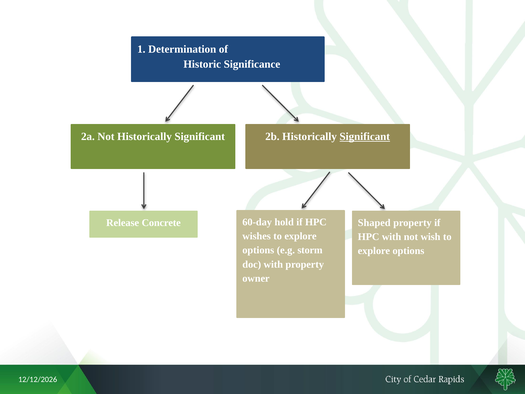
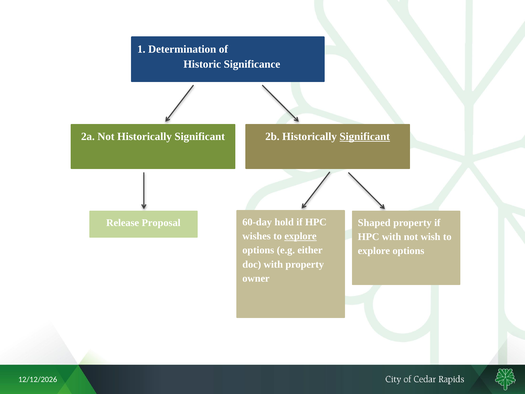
Concrete: Concrete -> Proposal (161, 223)
explore underline: none -> present (301, 236)
storm: storm -> either (310, 250)
